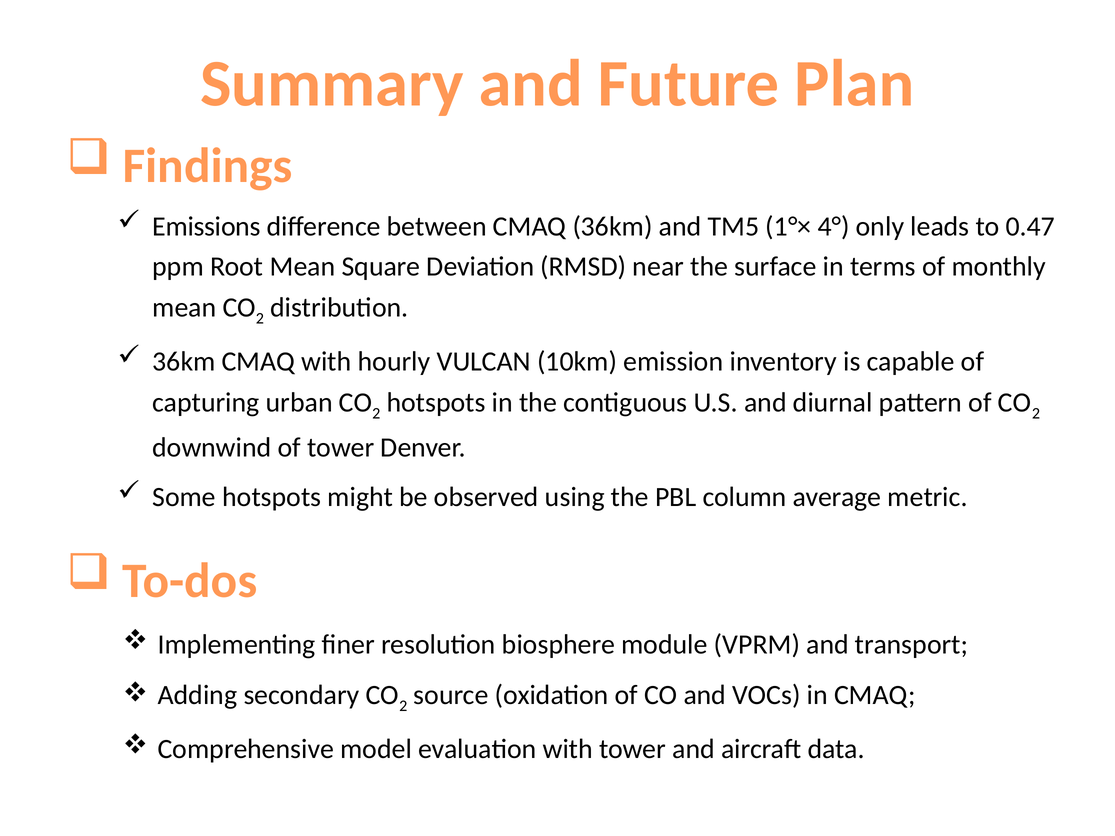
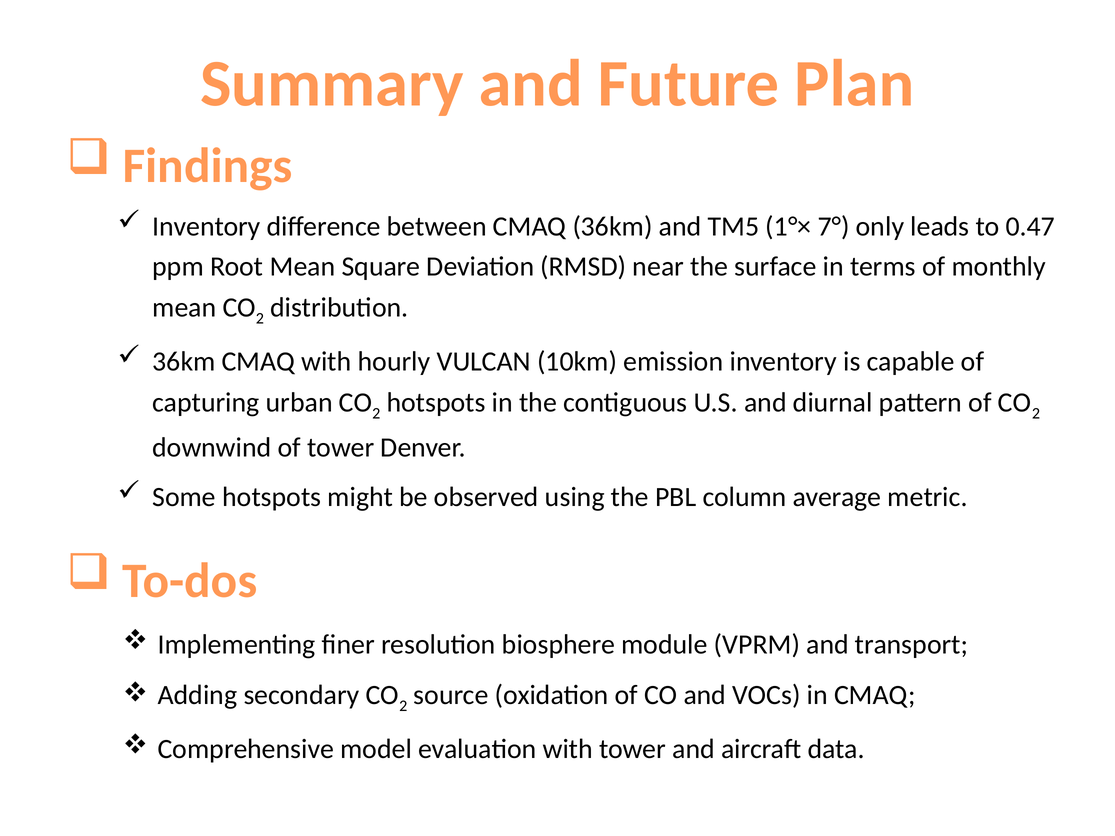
Emissions: Emissions -> Inventory (206, 227)
4°: 4° -> 7° (834, 227)
